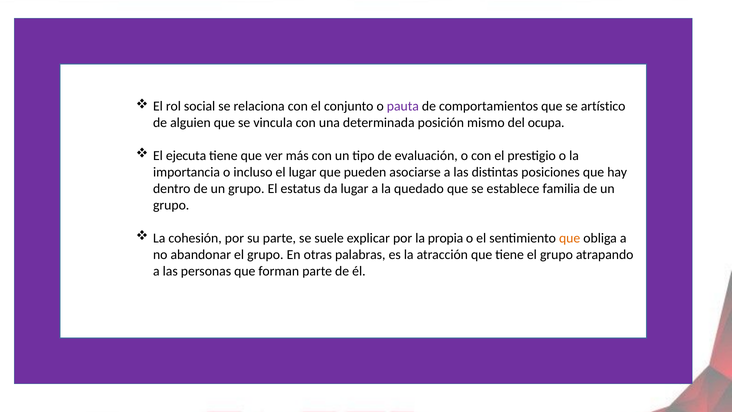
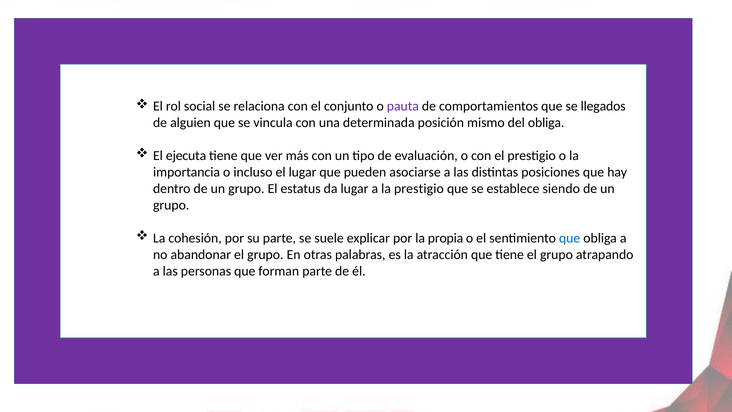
artístico: artístico -> llegados (603, 106)
del ocupa: ocupa -> obliga (546, 123)
la quedado: quedado -> prestigio (419, 189)
familia: familia -> siendo (561, 189)
que colour: orange -> blue (570, 238)
